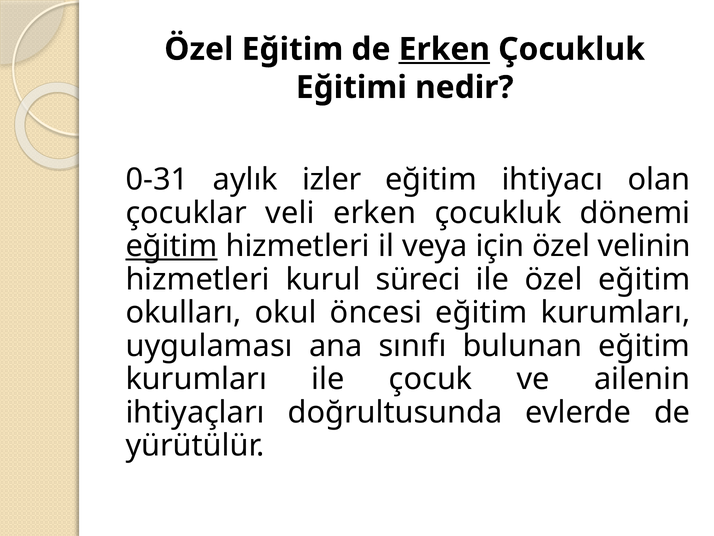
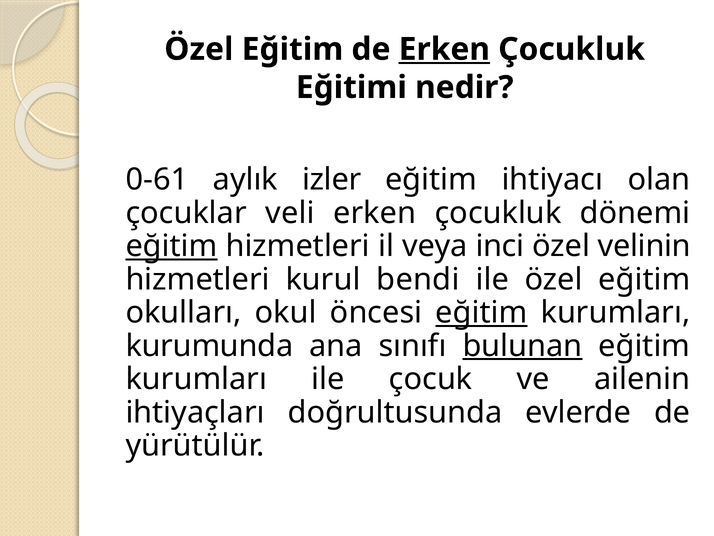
0-31: 0-31 -> 0-61 (157, 179)
için: için -> inci (500, 246)
süreci: süreci -> bendi (418, 279)
eğitim underline: none -> present (481, 312)
uygulaması: uygulaması -> kurumunda (209, 346)
bulunan underline: none -> present (523, 346)
